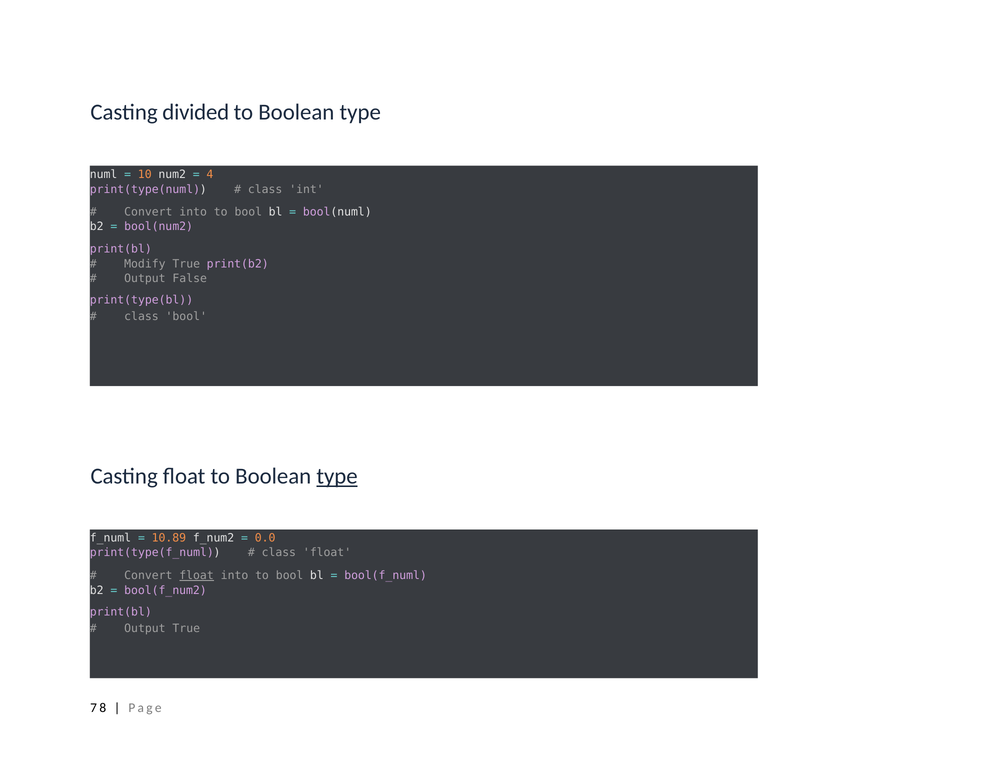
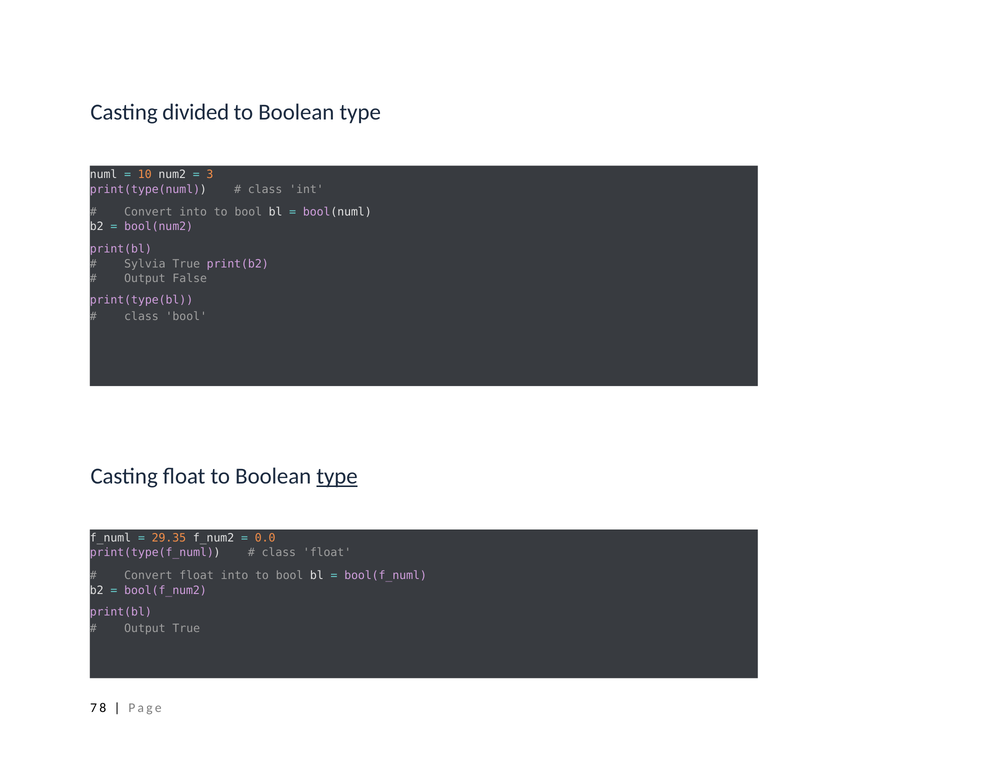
4: 4 -> 3 (210, 175)
Modify: Modify -> Sylvia (145, 264)
10.89: 10.89 -> 29.35 (169, 538)
float underline: present -> none (197, 576)
